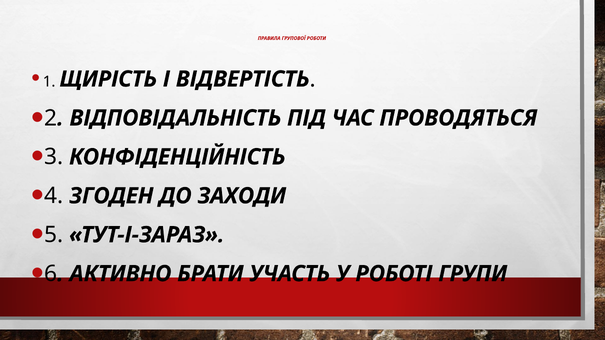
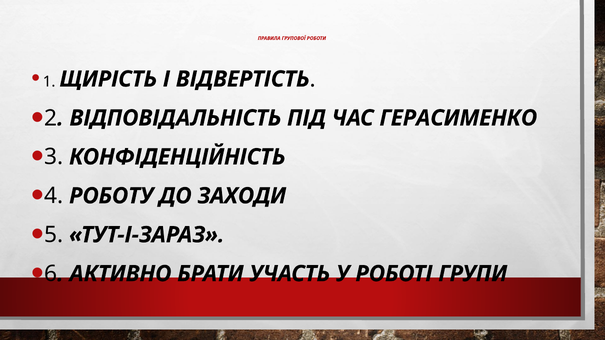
ПРОВОДЯТЬСЯ: ПРОВОДЯТЬСЯ -> ГЕРАСИМЕНКО (458, 118)
ЗГОДЕН: ЗГОДЕН -> РОБОТУ (111, 196)
